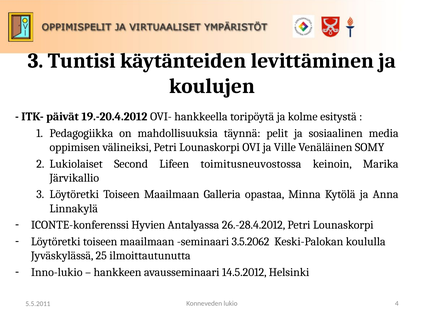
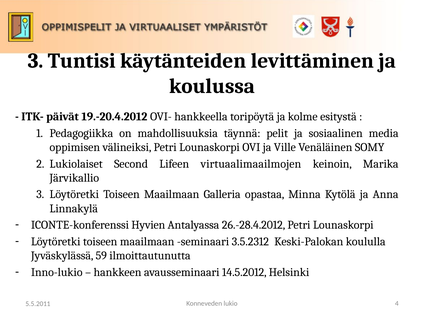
koulujen: koulujen -> koulussa (212, 86)
toimitusneuvostossa: toimitusneuvostossa -> virtuaalimaailmojen (251, 164)
3.5.2062: 3.5.2062 -> 3.5.2312 (250, 242)
25: 25 -> 59 (101, 256)
